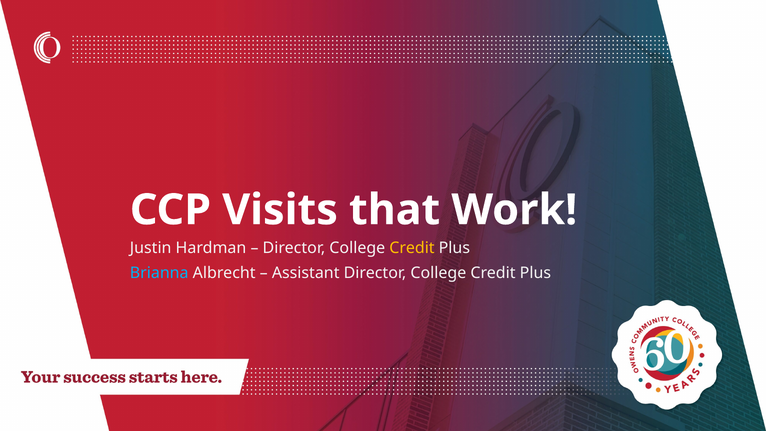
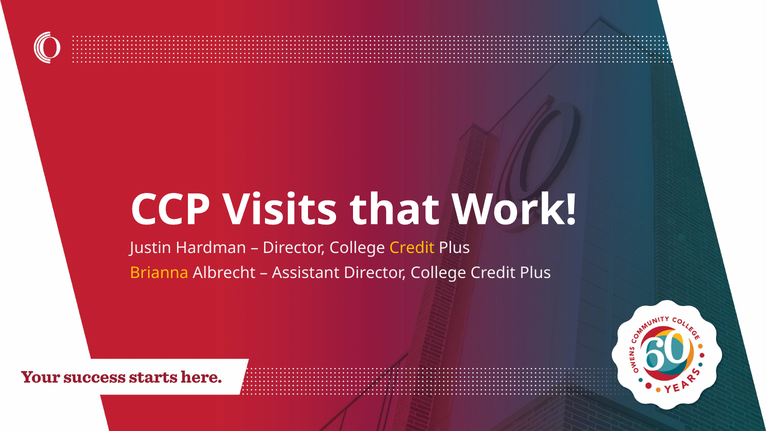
Brianna colour: light blue -> yellow (159, 273)
